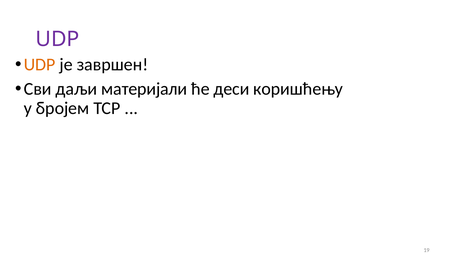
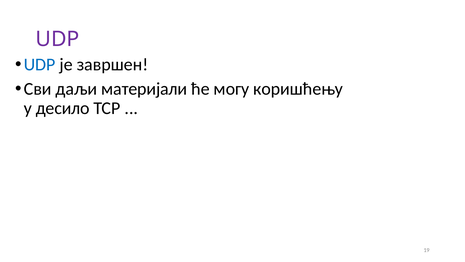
UDP colour: orange -> blue (40, 65)
деси: деси -> могу (232, 89)
бројем: бројем -> десило (63, 108)
